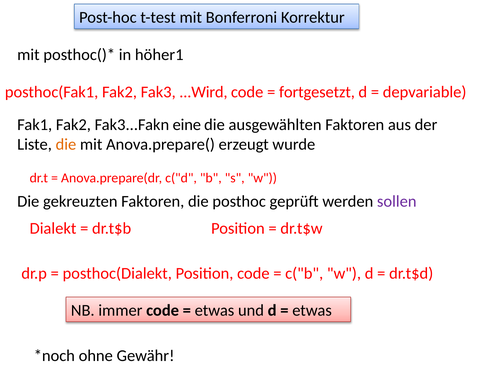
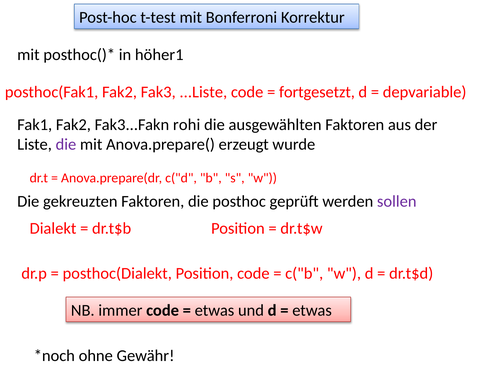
...Wird: ...Wird -> ...Liste (203, 92)
eine: eine -> rohi (187, 125)
die colour: orange -> purple (66, 145)
